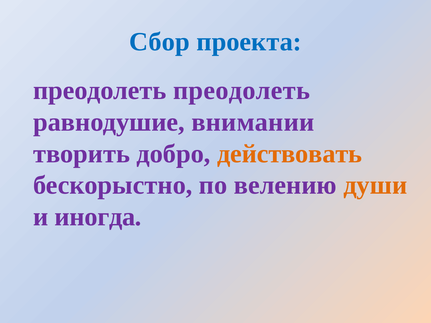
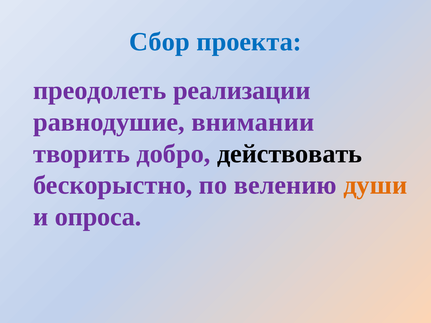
преодолеть преодолеть: преодолеть -> реализации (242, 91)
действовать colour: orange -> black (290, 154)
иногда: иногда -> опроса (98, 217)
